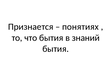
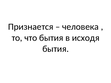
понятиях: понятиях -> человека (80, 27)
знаний: знаний -> исходя (86, 38)
